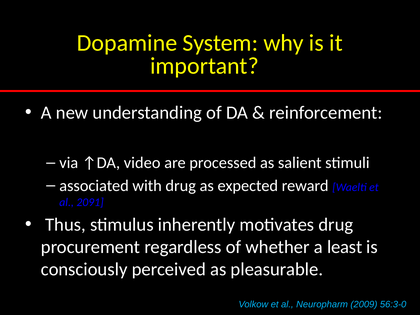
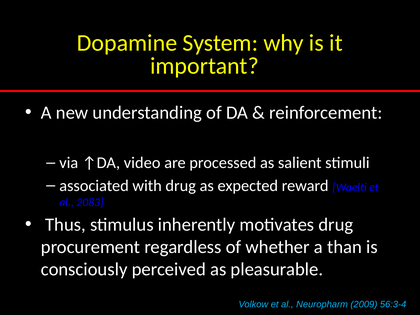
2091: 2091 -> 2083 (90, 202)
least: least -> than (345, 247)
56:3-0: 56:3-0 -> 56:3-4 (393, 304)
